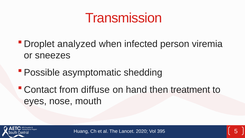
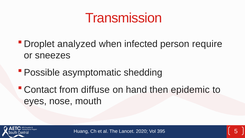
viremia: viremia -> require (207, 44)
treatment: treatment -> epidemic (190, 90)
